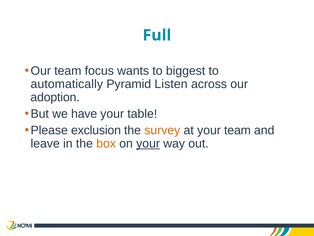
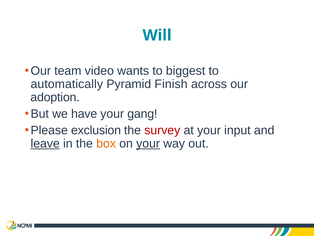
Full: Full -> Will (157, 35)
focus: focus -> video (99, 71)
Listen: Listen -> Finish (171, 84)
table: table -> gang (142, 114)
survey colour: orange -> red (162, 130)
your team: team -> input (237, 130)
leave underline: none -> present (45, 143)
